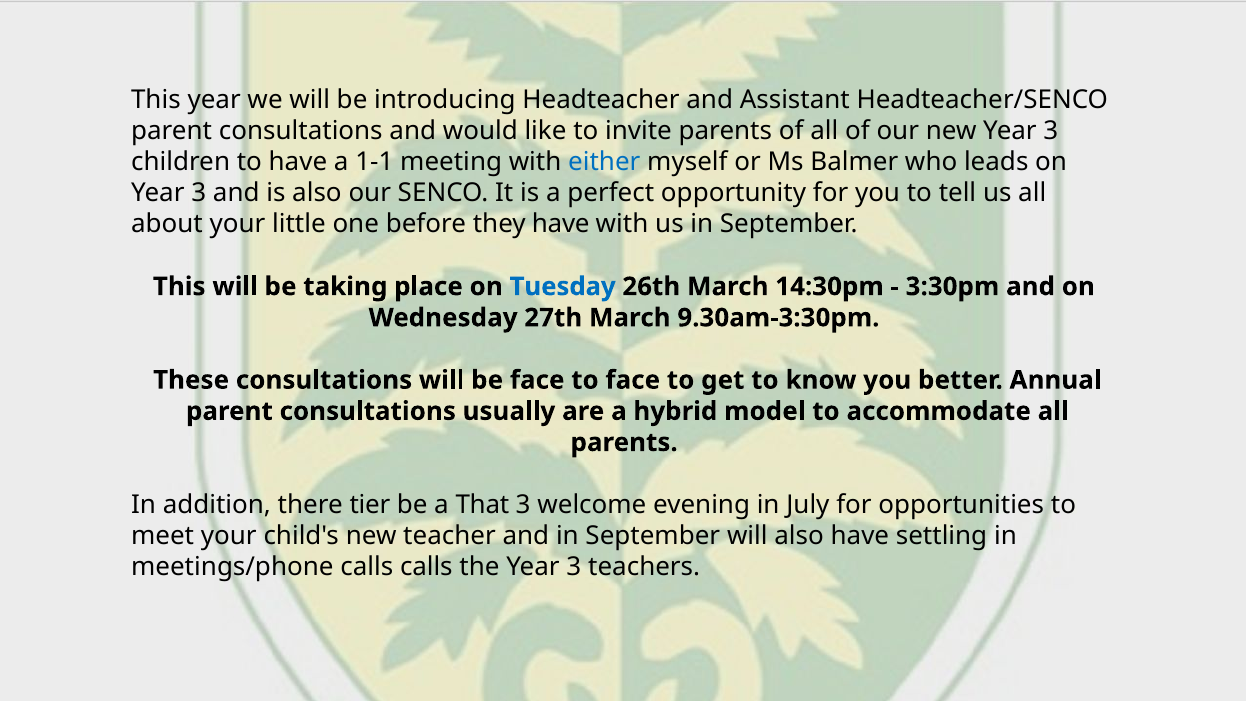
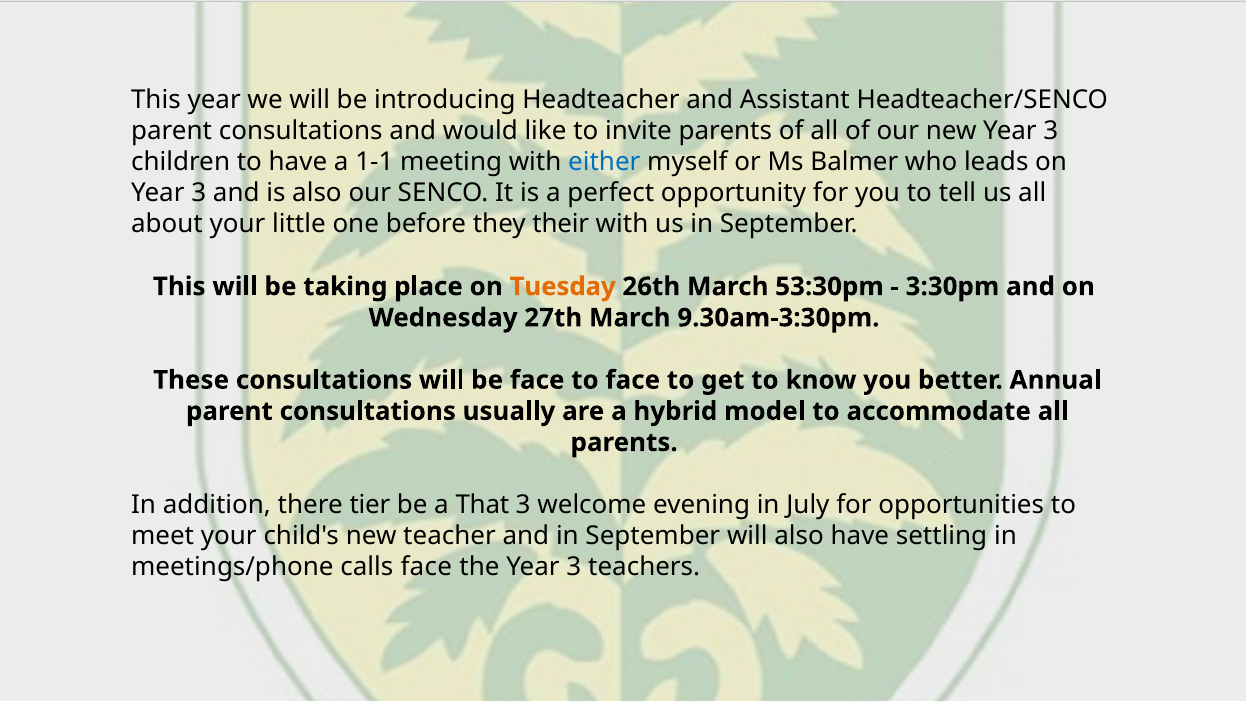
they have: have -> their (561, 224)
Tuesday colour: blue -> orange (563, 287)
14:30pm: 14:30pm -> 53:30pm (829, 287)
calls calls: calls -> face (426, 567)
